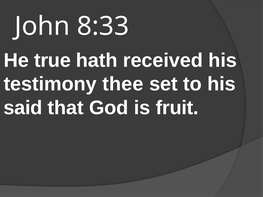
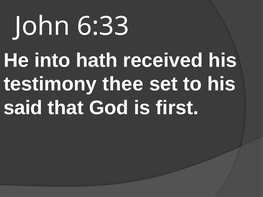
8:33: 8:33 -> 6:33 (103, 26)
true: true -> into (52, 61)
fruit: fruit -> first (177, 108)
